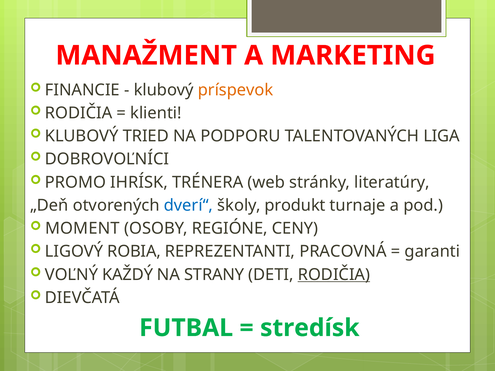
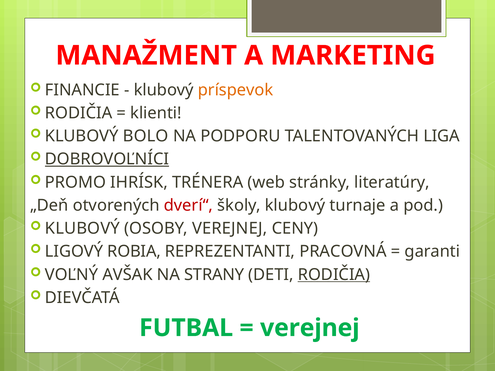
TRIED: TRIED -> BOLO (146, 136)
DOBROVOĽNÍCI underline: none -> present (107, 159)
dverí“ colour: blue -> red (188, 205)
školy produkt: produkt -> klubový (295, 205)
MOMENT: MOMENT -> KLUBOVÝ (82, 229)
OSOBY REGIÓNE: REGIÓNE -> VEREJNEJ (230, 229)
KAŽDÝ: KAŽDÝ -> AVŠAK (127, 275)
stredísk: stredísk -> verejnej (310, 328)
